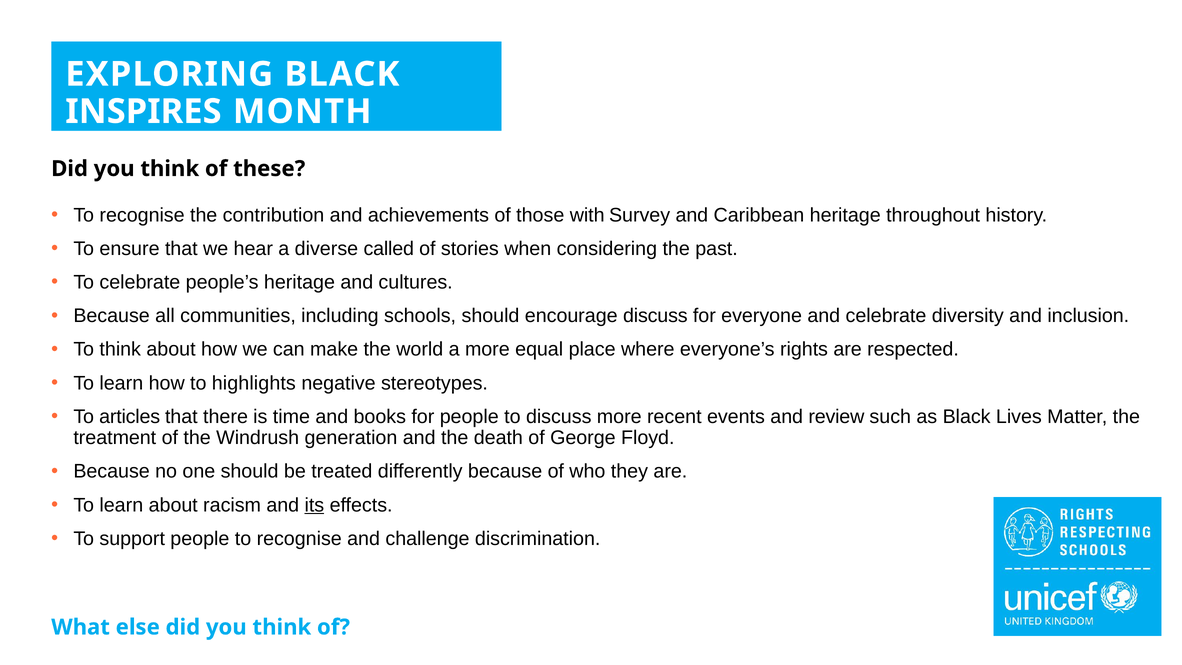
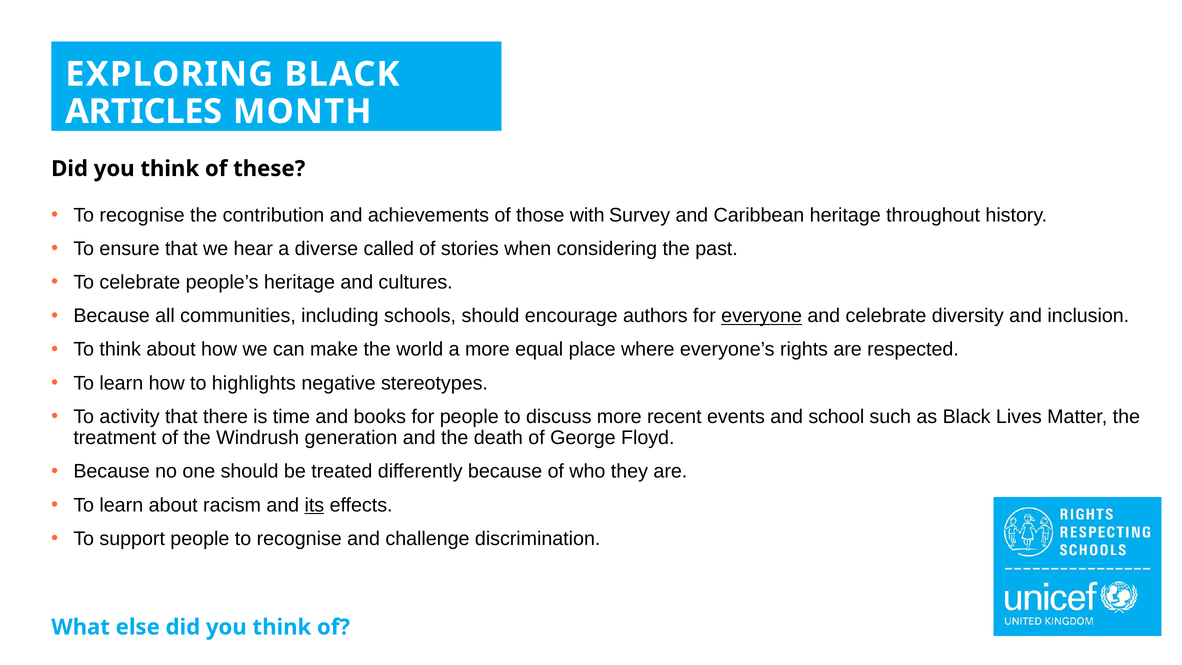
INSPIRES: INSPIRES -> ARTICLES (144, 112)
encourage discuss: discuss -> authors (655, 316)
everyone underline: none -> present (762, 316)
articles: articles -> activity (130, 417)
review: review -> school (836, 417)
